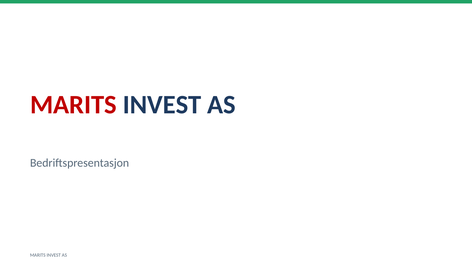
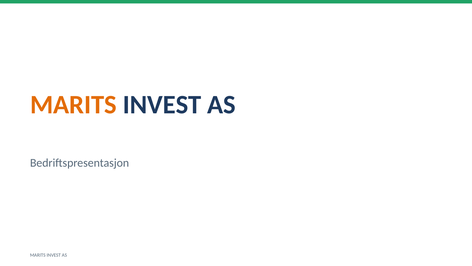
MARITS colour: red -> orange (73, 105)
